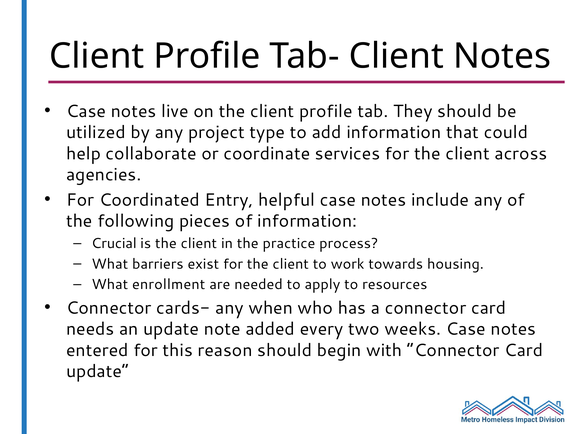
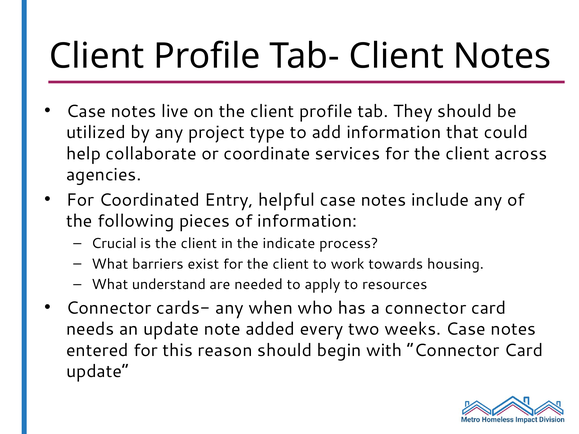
practice: practice -> indicate (289, 243)
enrollment: enrollment -> understand (169, 285)
